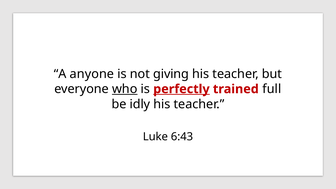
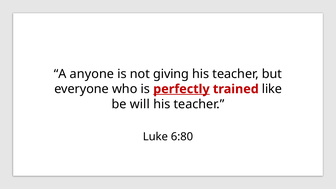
who underline: present -> none (125, 89)
full: full -> like (272, 89)
idly: idly -> will (140, 104)
6:43: 6:43 -> 6:80 (182, 137)
